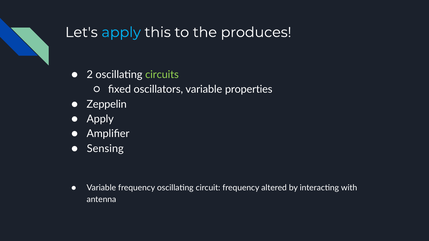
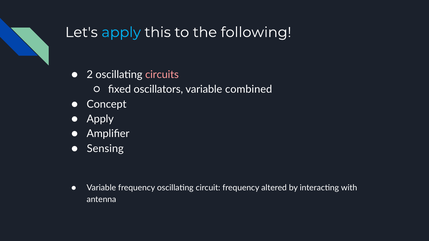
produces: produces -> following (256, 32)
circuits colour: light green -> pink (162, 75)
properties: properties -> combined (249, 90)
Zeppelin: Zeppelin -> Concept (107, 104)
